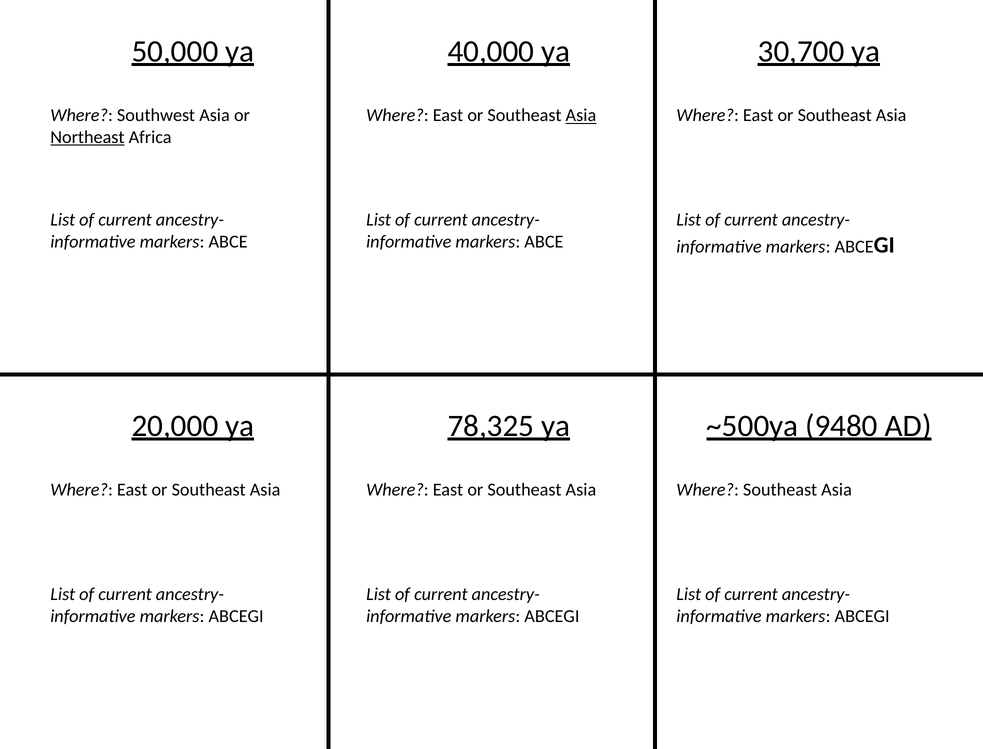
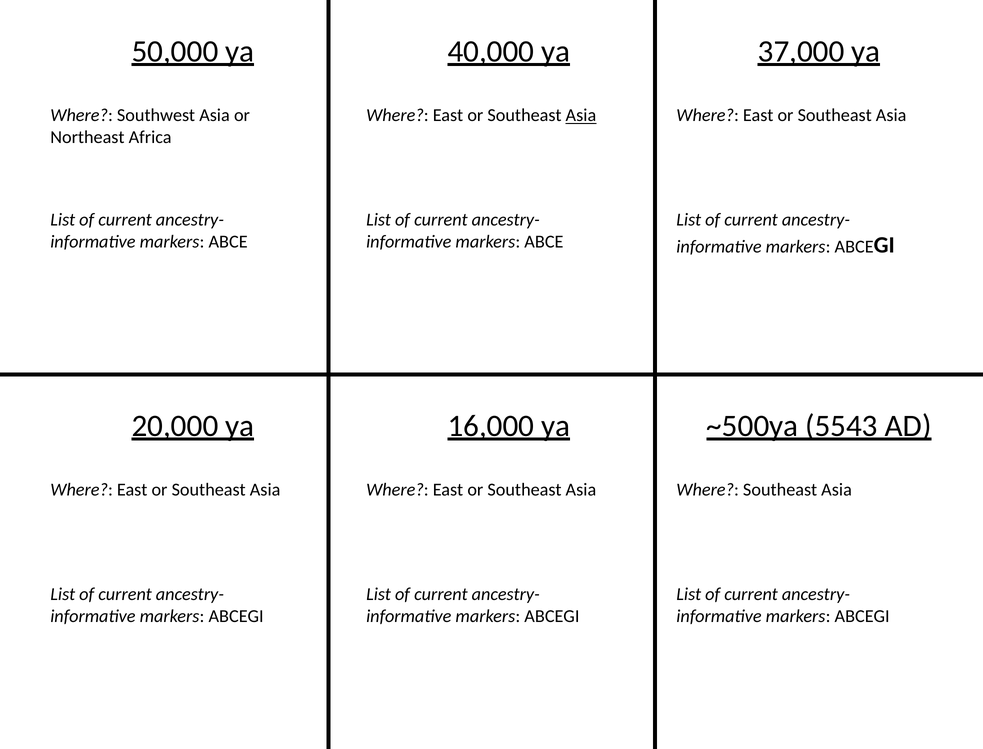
30,700: 30,700 -> 37,000 (801, 51)
Northeast underline: present -> none (87, 137)
78,325: 78,325 -> 16,000 (491, 426)
9480: 9480 -> 5543 (841, 426)
